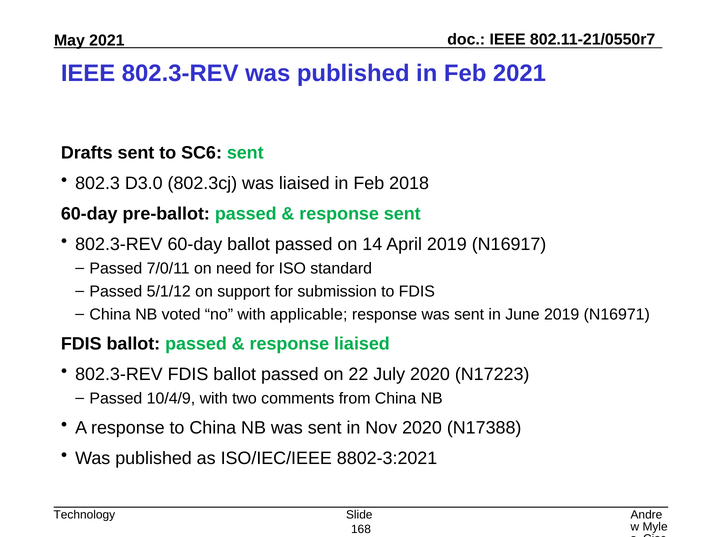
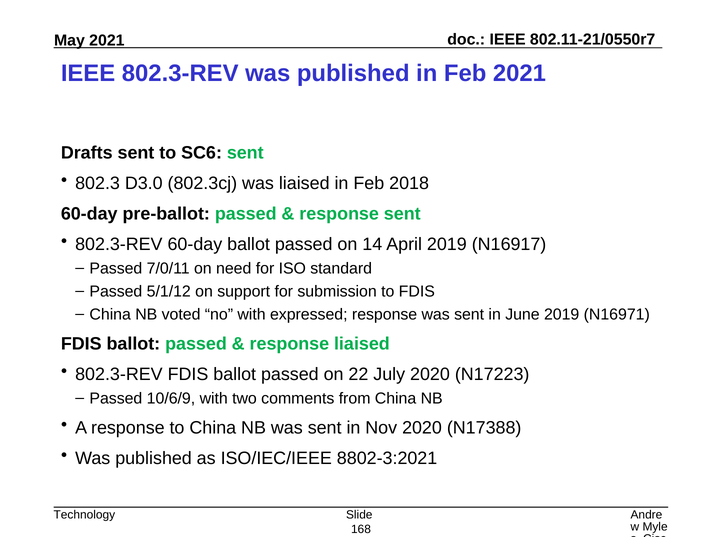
applicable: applicable -> expressed (309, 314)
10/4/9: 10/4/9 -> 10/6/9 (171, 398)
